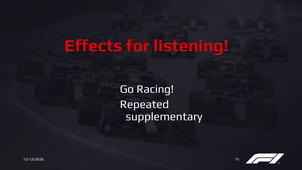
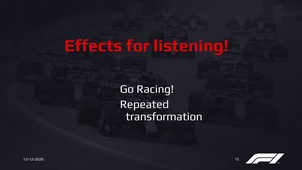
supplementary: supplementary -> transformation (164, 117)
